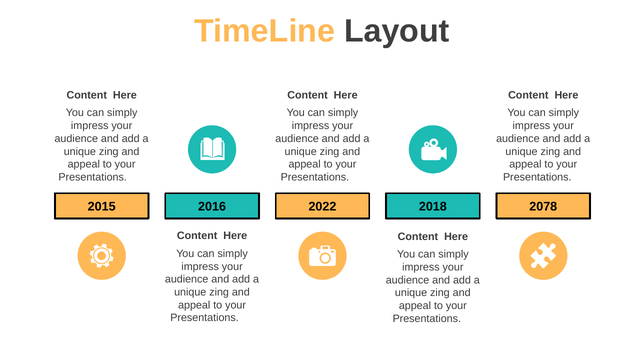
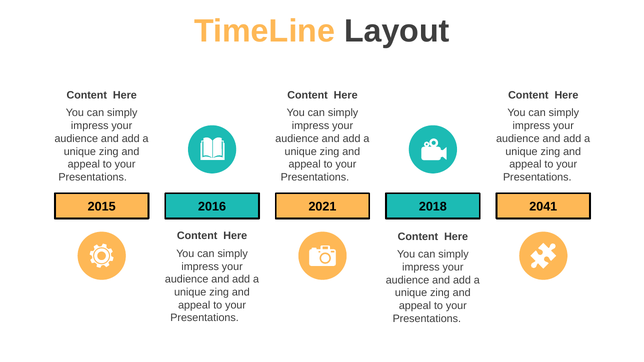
2022: 2022 -> 2021 (322, 207)
2078: 2078 -> 2041 (543, 207)
